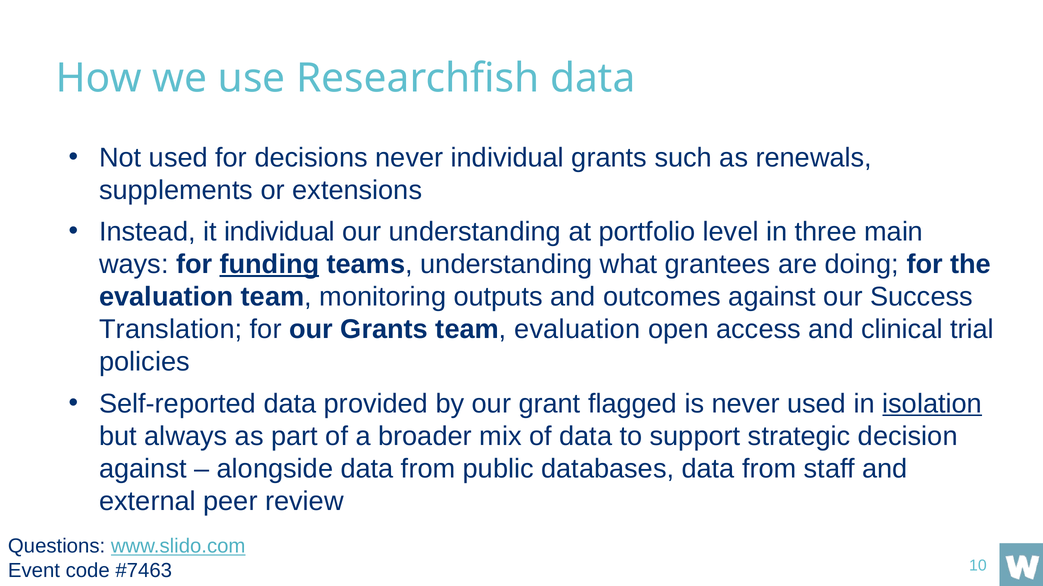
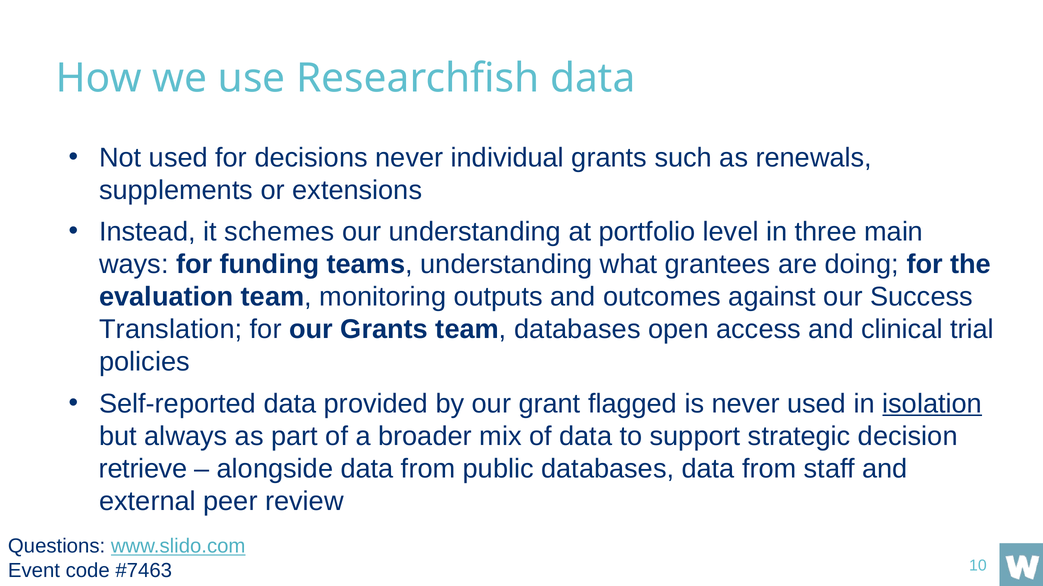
it individual: individual -> schemes (279, 232)
funding underline: present -> none (269, 265)
team evaluation: evaluation -> databases (577, 330)
against: against -> retrieve (143, 469)
